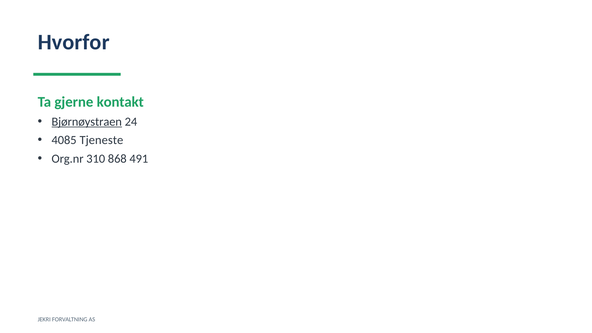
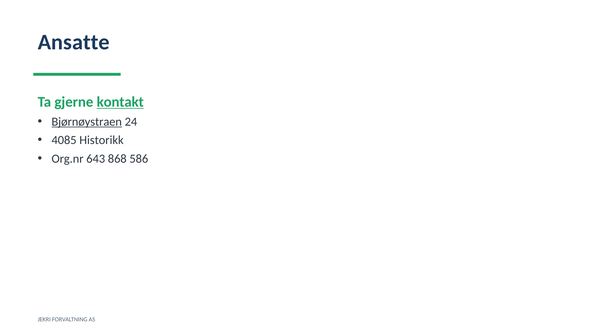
Hvorfor: Hvorfor -> Ansatte (74, 42)
kontakt underline: none -> present (120, 102)
Tjeneste: Tjeneste -> Historikk (101, 140)
310: 310 -> 643 (96, 159)
491: 491 -> 586 (139, 159)
